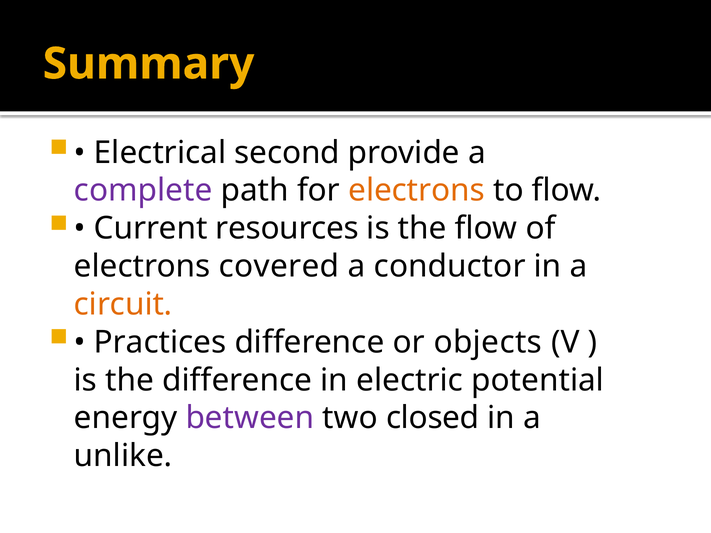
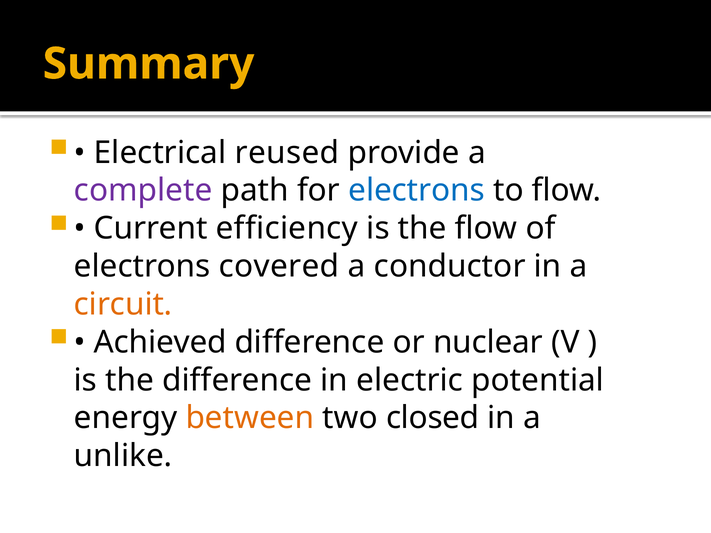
second: second -> reused (287, 153)
electrons colour: orange -> blue (417, 191)
resources: resources -> efficiency (287, 229)
Practices: Practices -> Achieved (160, 342)
objects: objects -> nuclear (488, 342)
between colour: purple -> orange (250, 418)
